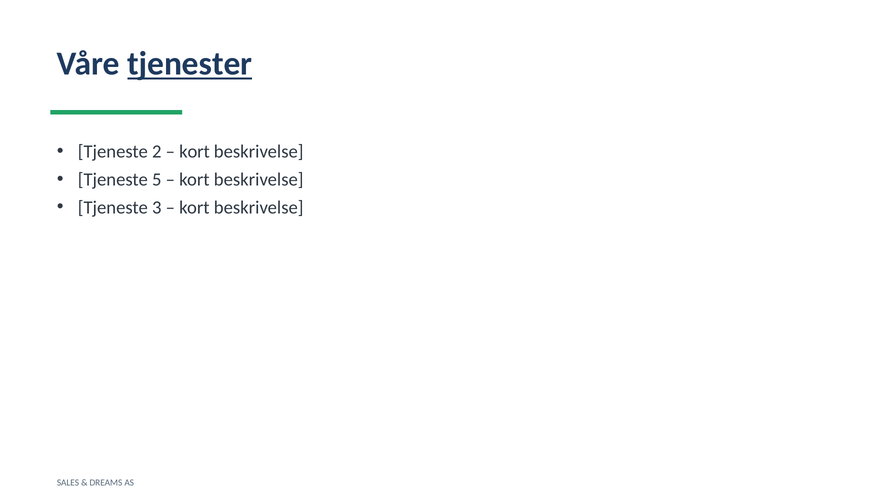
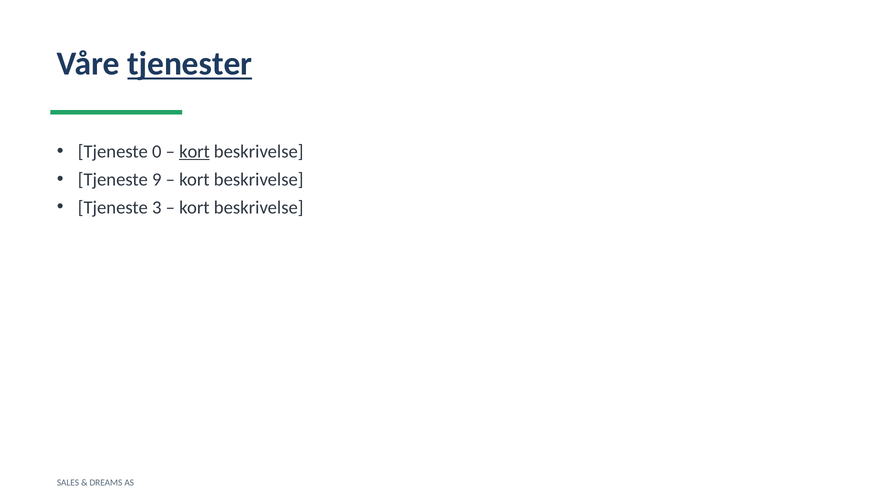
2: 2 -> 0 (157, 151)
kort underline: none -> present (194, 151)
5: 5 -> 9 (157, 179)
